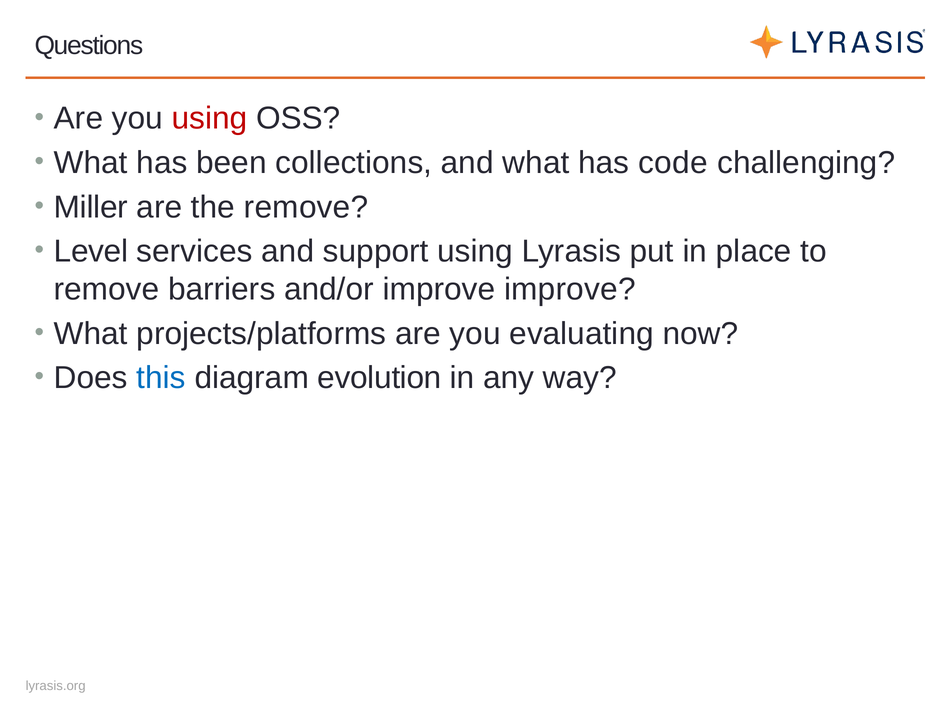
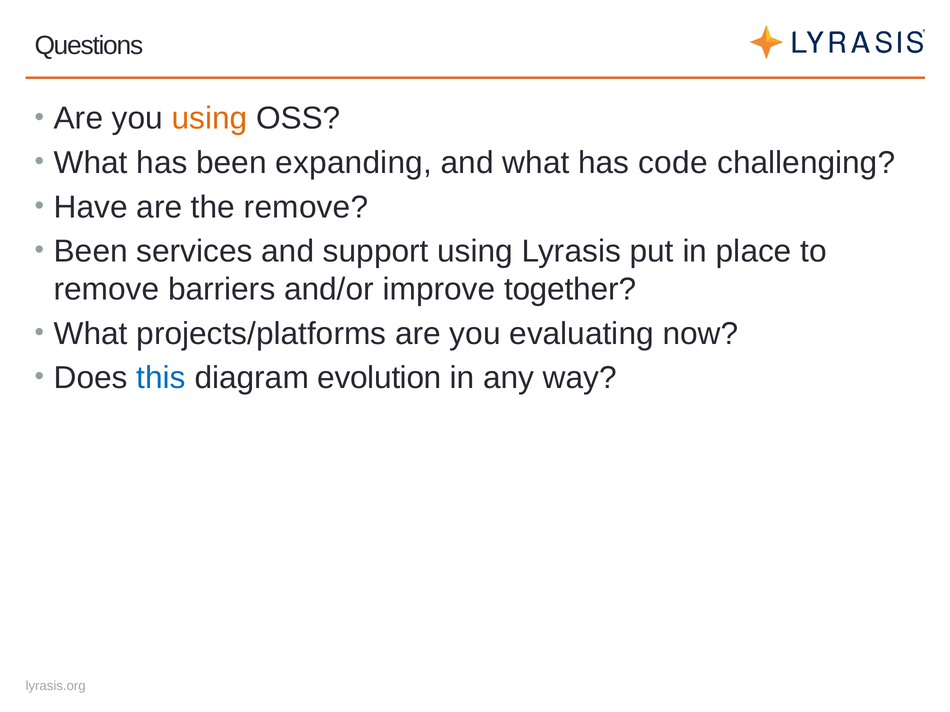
using colour: red -> orange (209, 119)
collections: collections -> expanding (354, 163)
Miller: Miller -> Have (91, 207)
Level: Level -> Been (91, 252)
improve improve: improve -> together (570, 290)
